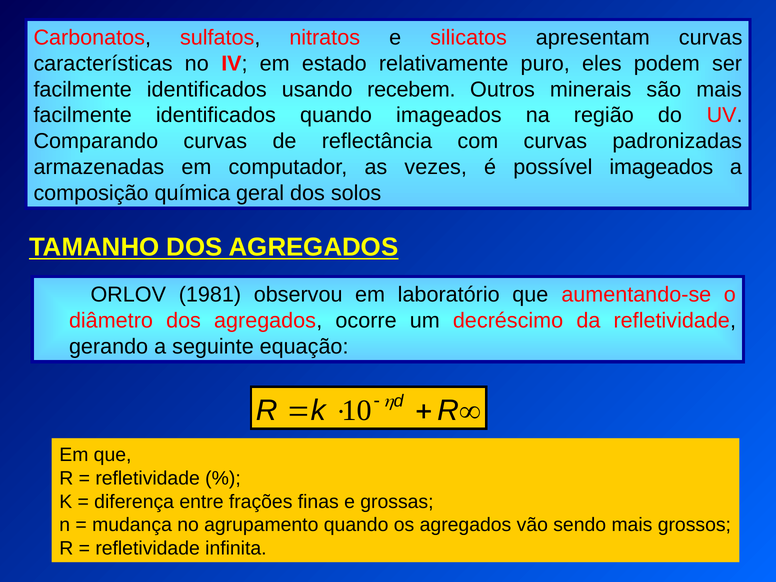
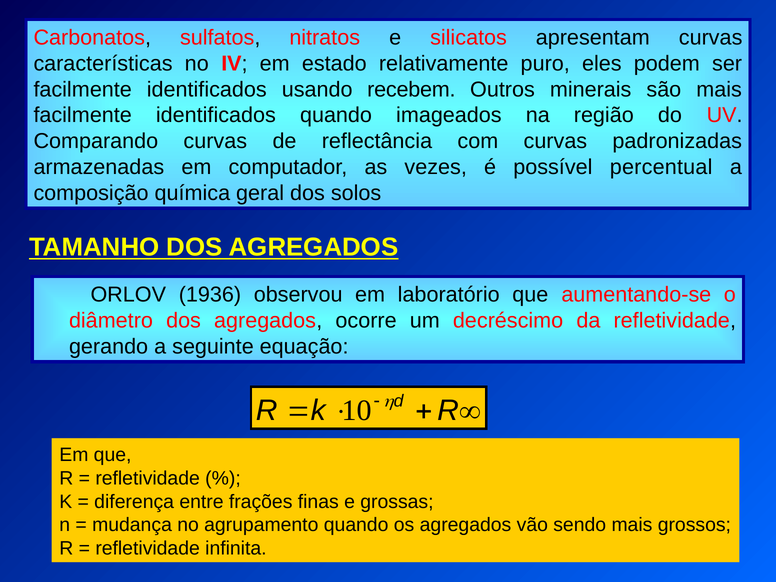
possível imageados: imageados -> percentual (661, 167)
1981: 1981 -> 1936 (210, 295)
